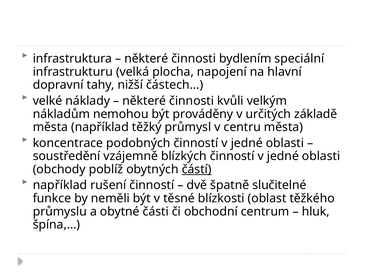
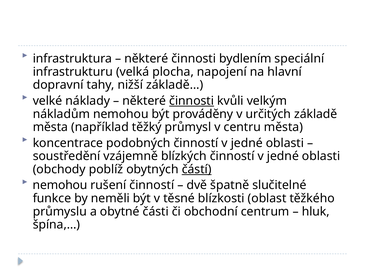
částech…: částech… -> základě… (175, 85)
činnosti underline: none -> present (192, 101)
například: například -> nemohou (60, 185)
